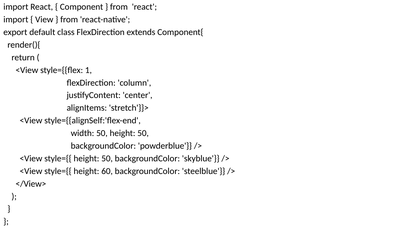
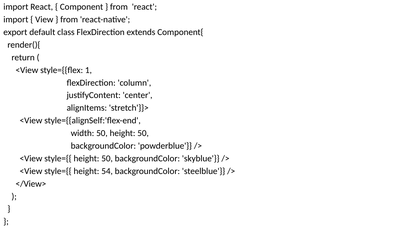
60: 60 -> 54 (107, 171)
